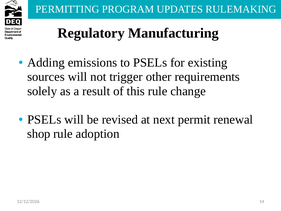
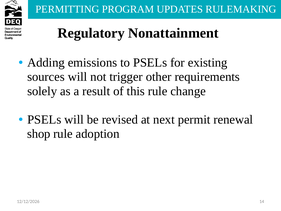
Manufacturing: Manufacturing -> Nonattainment (173, 33)
